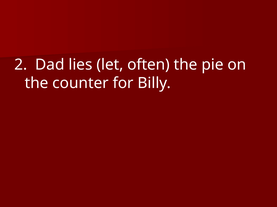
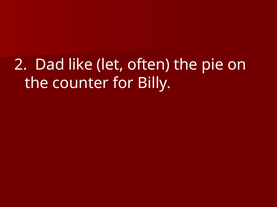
lies: lies -> like (81, 65)
